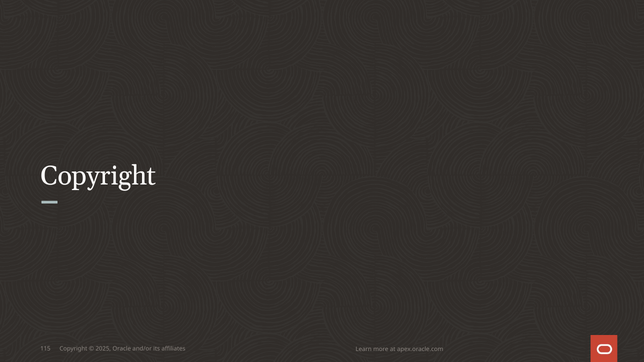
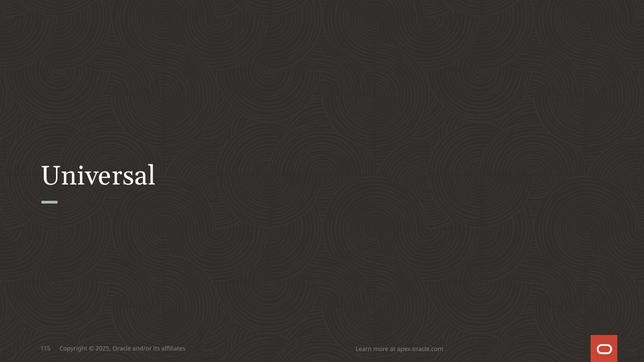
Copyright: Copyright -> Universal (98, 176)
